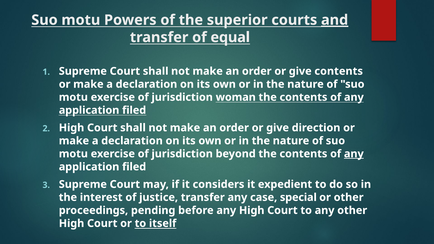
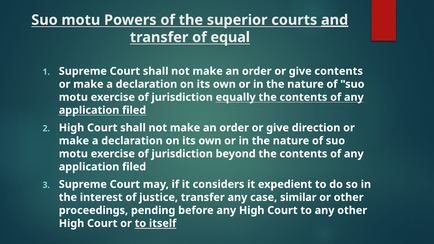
woman: woman -> equally (236, 97)
any underline: present -> none (354, 154)
special: special -> similar (298, 197)
